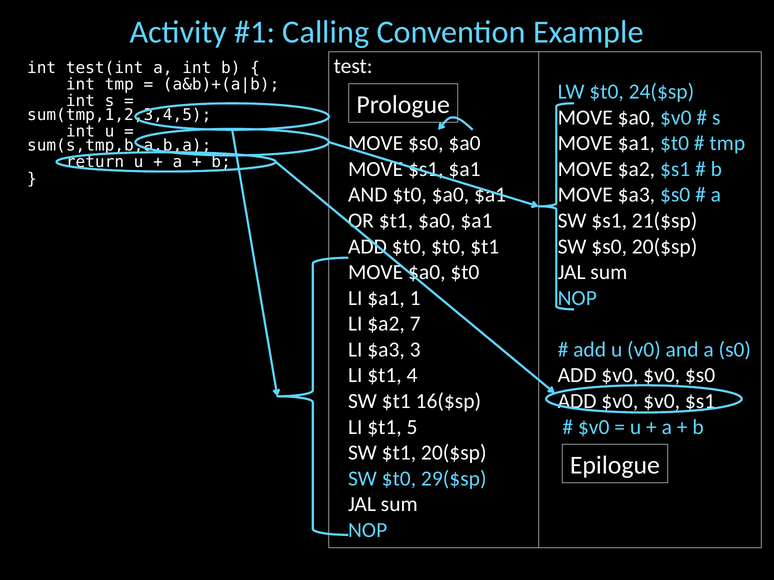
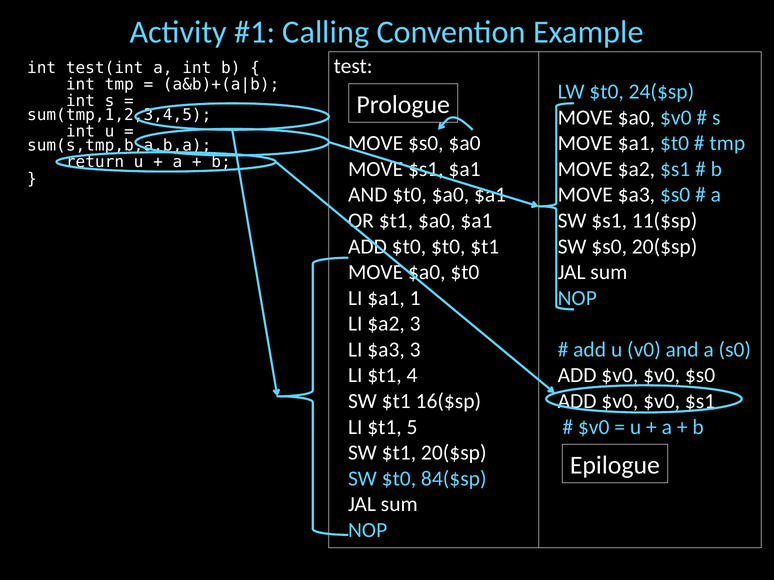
21($sp: 21($sp -> 11($sp (665, 221)
$a2 7: 7 -> 3 (415, 324)
29($sp: 29($sp -> 84($sp (454, 479)
